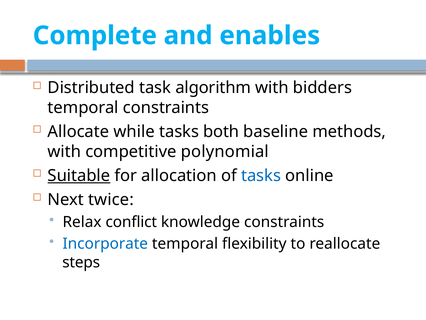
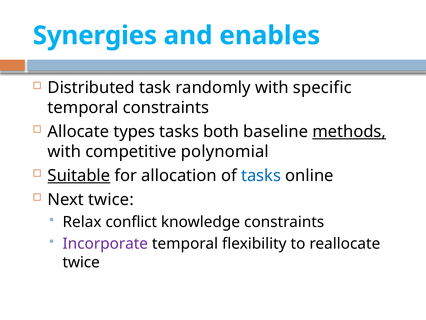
Complete: Complete -> Synergies (95, 36)
algorithm: algorithm -> randomly (213, 88)
bidders: bidders -> specific (322, 88)
while: while -> types (134, 132)
methods underline: none -> present (349, 132)
Incorporate colour: blue -> purple (105, 243)
steps: steps -> twice (81, 262)
